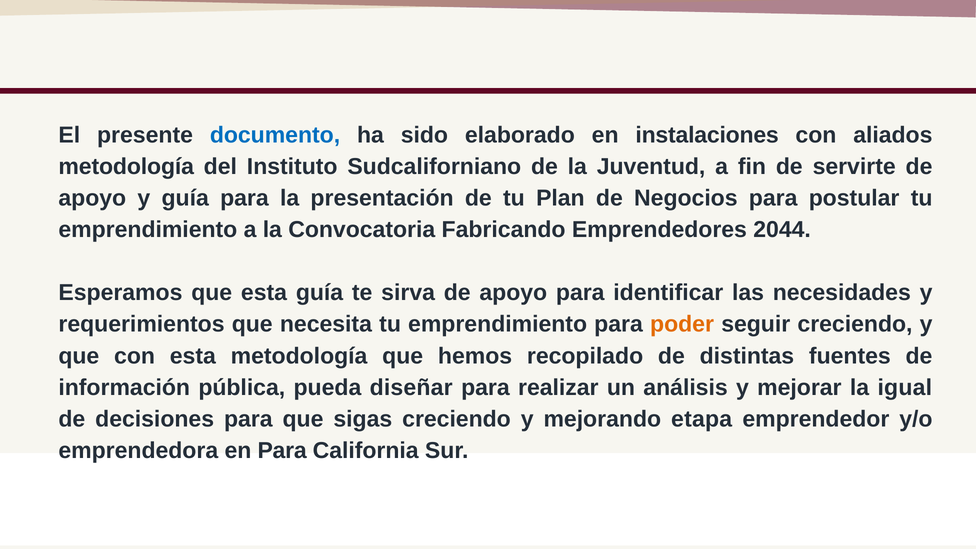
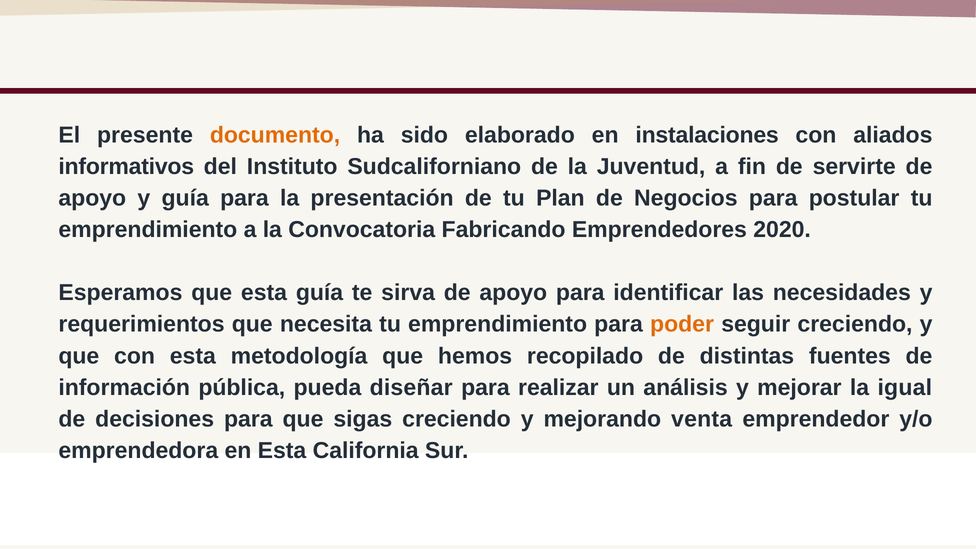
documento colour: blue -> orange (275, 135)
metodología: metodología -> informativos (126, 167)
2044: 2044 -> 2020 (782, 230)
etapa: etapa -> venta (702, 419)
en Para: Para -> Esta (282, 450)
